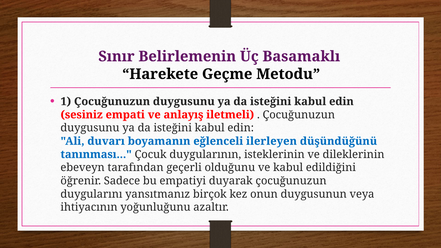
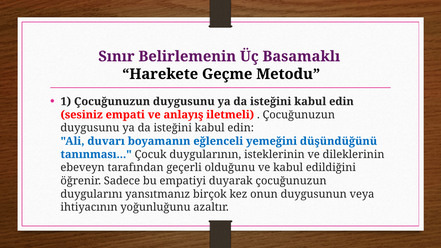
ilerleyen: ilerleyen -> yemeğini (272, 141)
